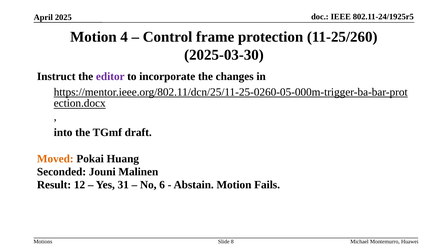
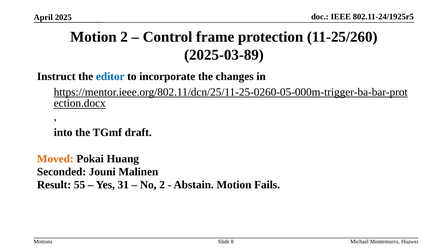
Motion 4: 4 -> 2 (124, 37)
2025-03-30: 2025-03-30 -> 2025-03-89 (224, 55)
editor colour: purple -> blue (110, 76)
12: 12 -> 55 (80, 185)
No 6: 6 -> 2 (162, 185)
